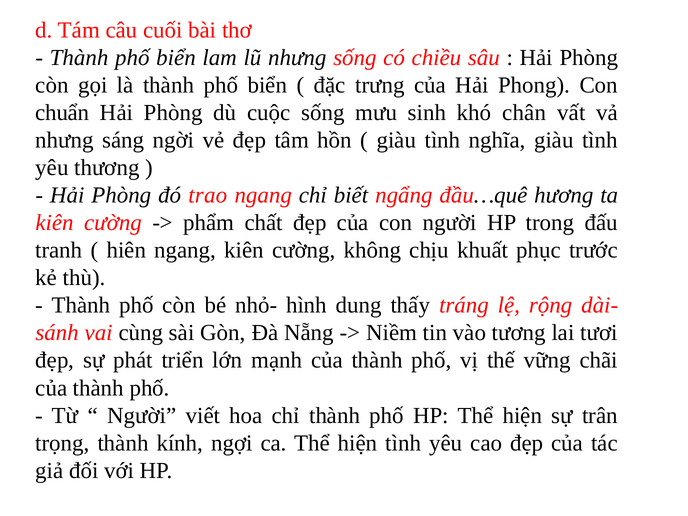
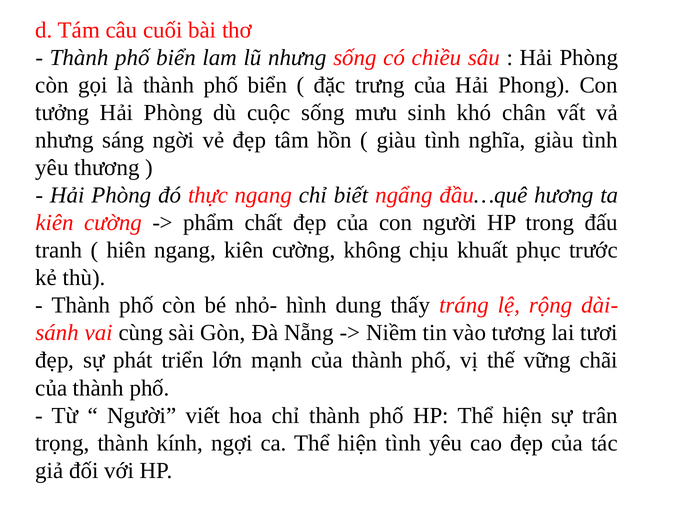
chuẩn: chuẩn -> tưởng (62, 113)
trao: trao -> thực (208, 195)
